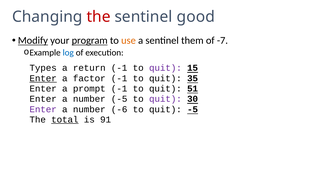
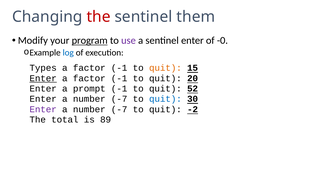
good: good -> them (196, 17)
Modify underline: present -> none (33, 41)
use colour: orange -> purple (128, 41)
sentinel them: them -> enter (192, 41)
-7: -7 -> -0 (222, 41)
return: return -> factor (89, 68)
quit colour: purple -> orange (165, 68)
35: 35 -> 20 (193, 78)
51: 51 -> 52 (193, 89)
-5: -5 -> -7 (119, 99)
quit colour: purple -> blue (165, 99)
-6: -6 -> -7 (119, 109)
quit -5: -5 -> -2 (193, 109)
total underline: present -> none (65, 120)
91: 91 -> 89 (106, 120)
